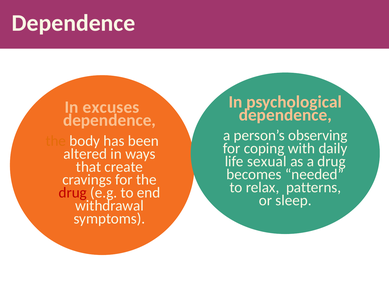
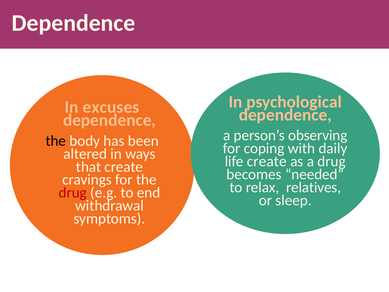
the colour: orange -> black (56, 141)
life sexual: sexual -> create (267, 161)
patterns: patterns -> relatives (314, 187)
